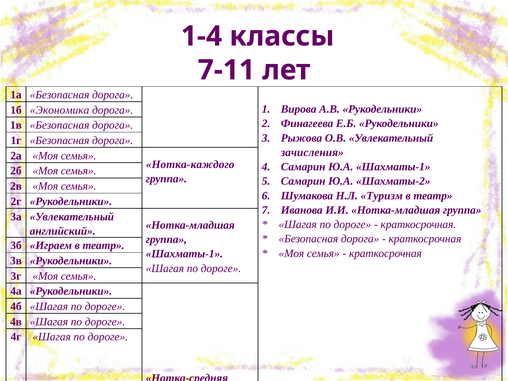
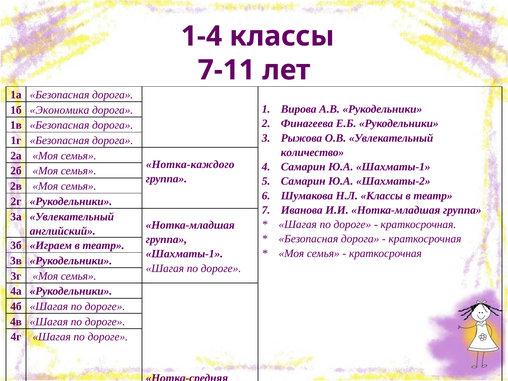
зачисления: зачисления -> количество (312, 152)
Н.Л Туризм: Туризм -> Классы (382, 196)
